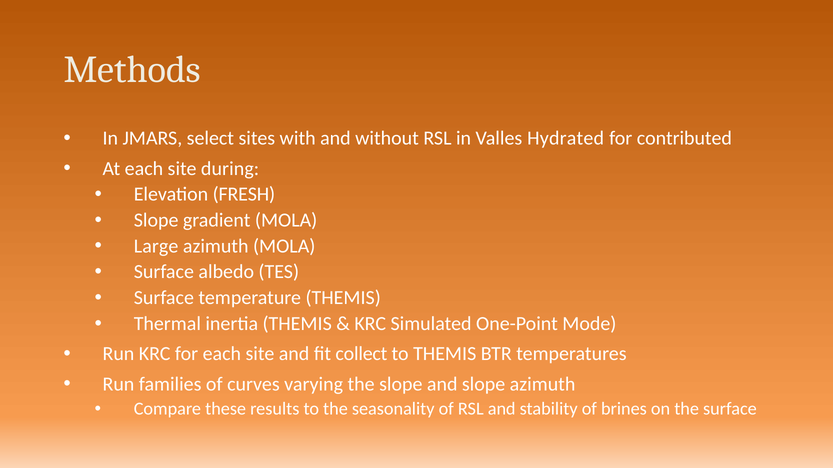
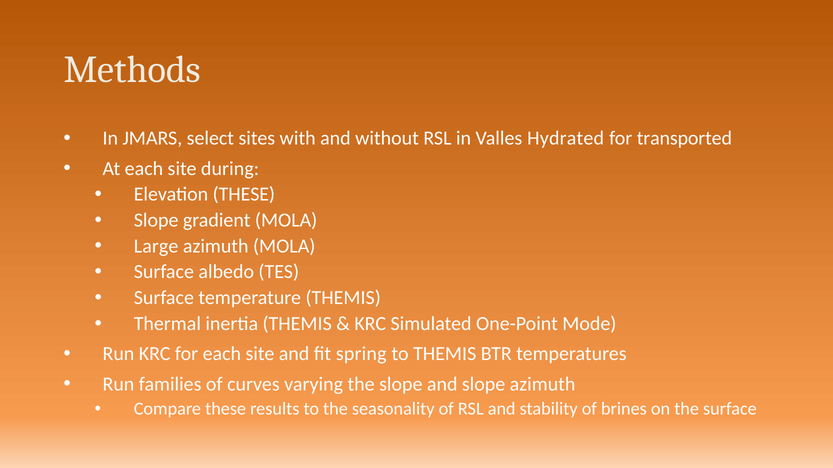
contributed: contributed -> transported (684, 139)
Elevation FRESH: FRESH -> THESE (244, 195)
collect: collect -> spring (361, 354)
